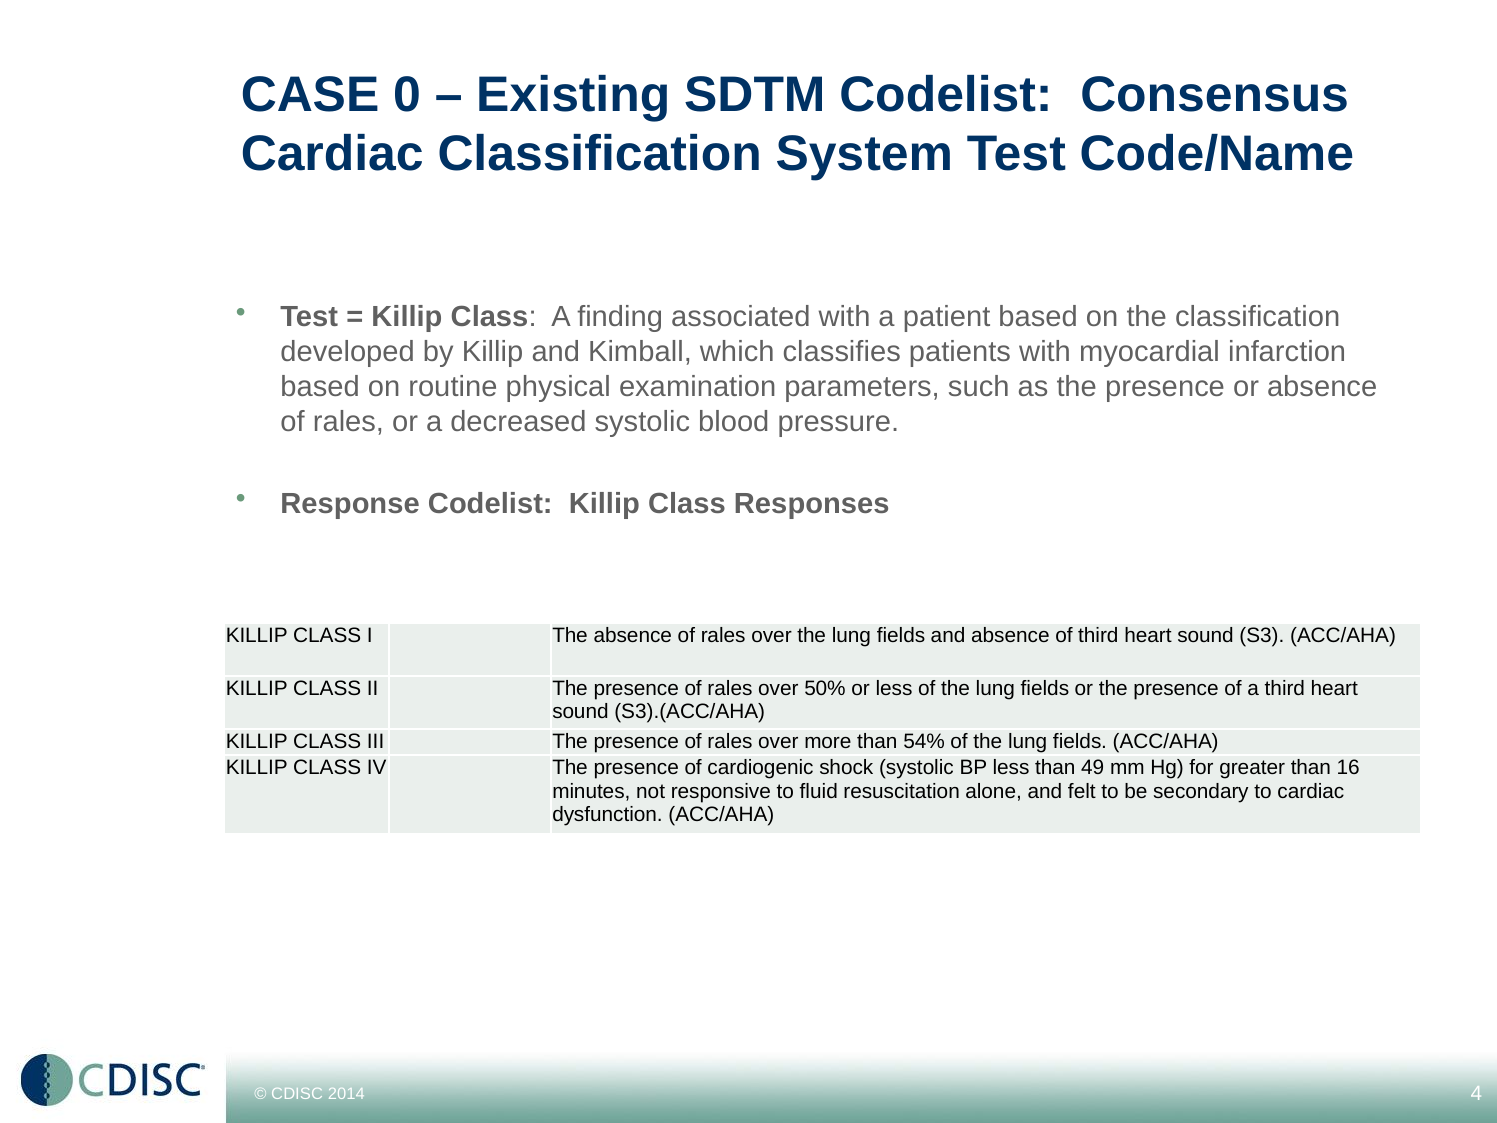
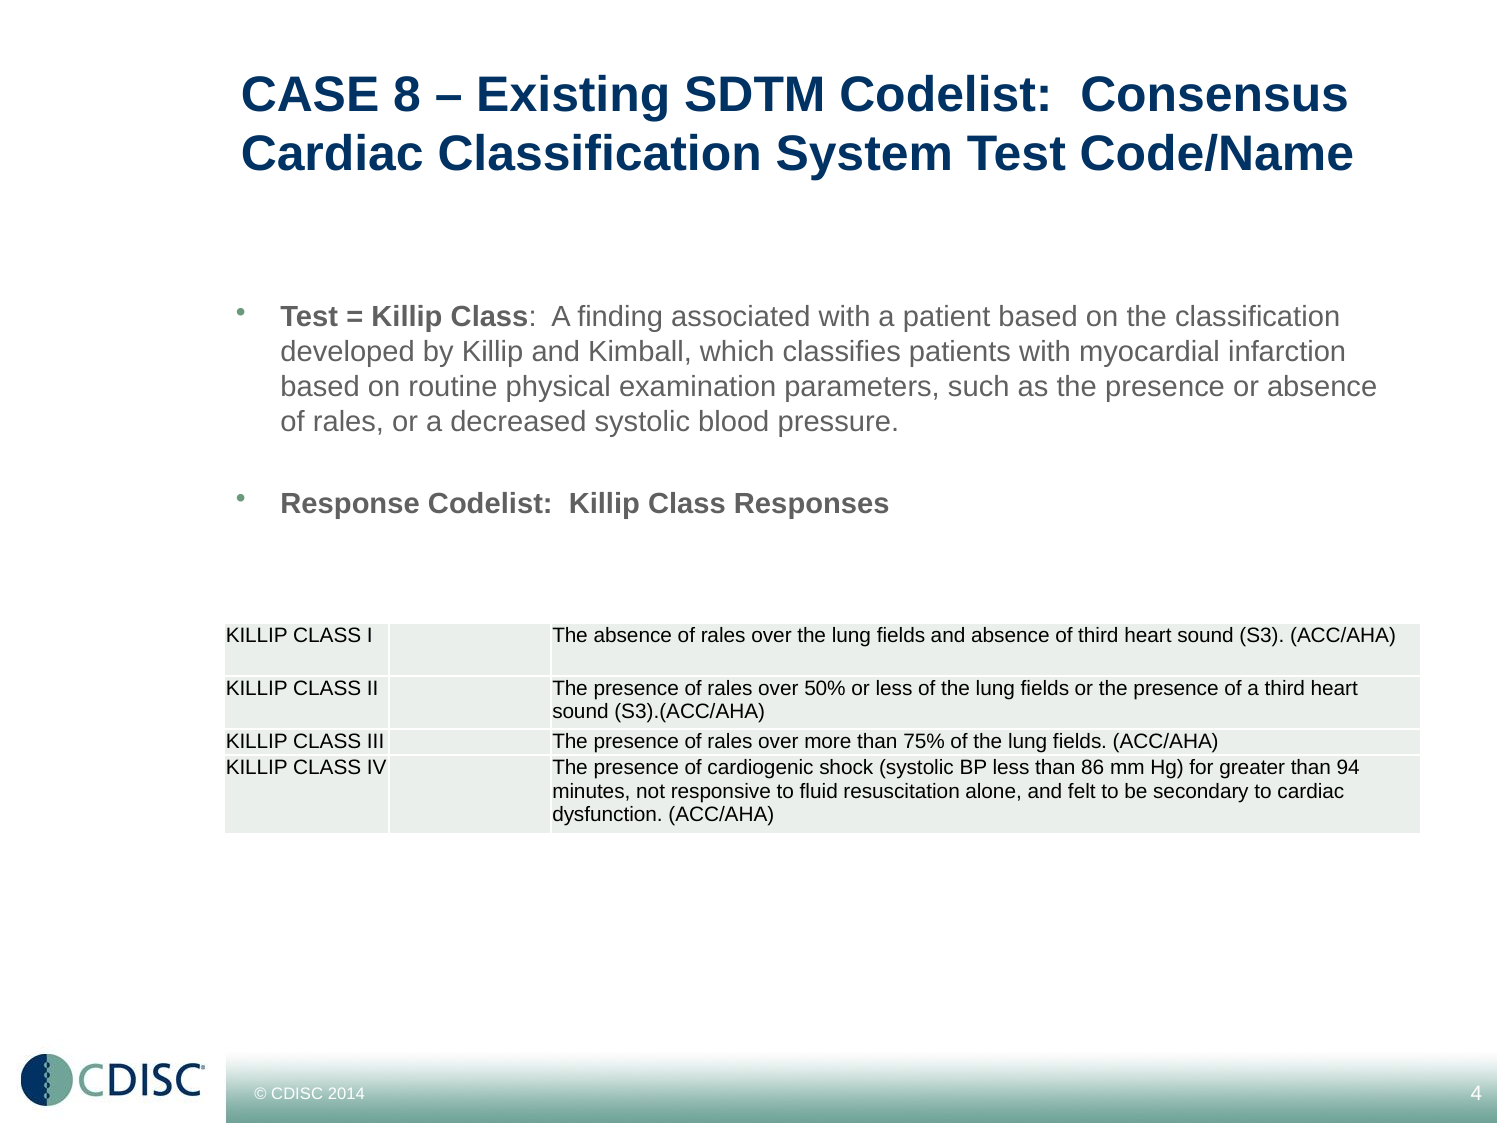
0: 0 -> 8 (407, 95)
54%: 54% -> 75% (924, 742)
49: 49 -> 86 (1093, 768)
16: 16 -> 94 (1348, 768)
